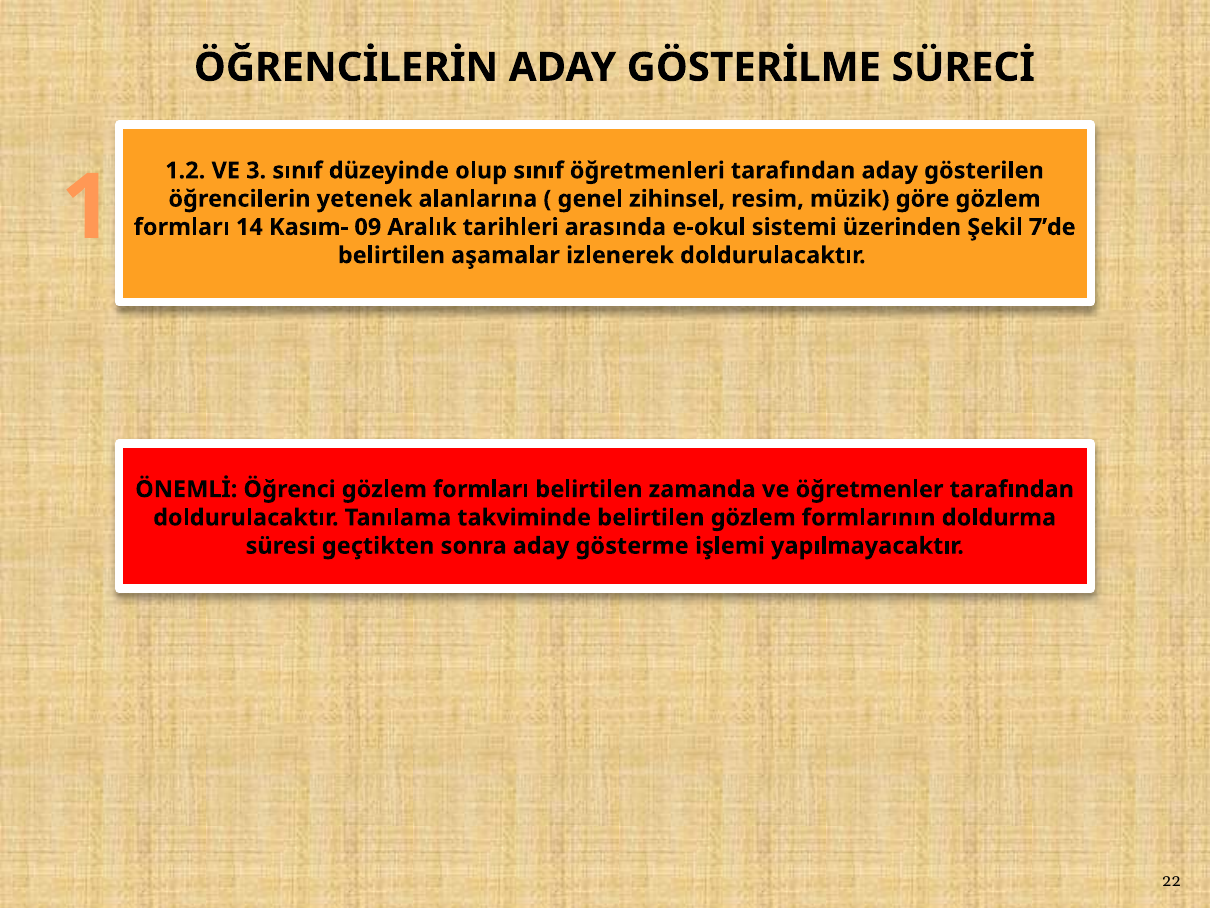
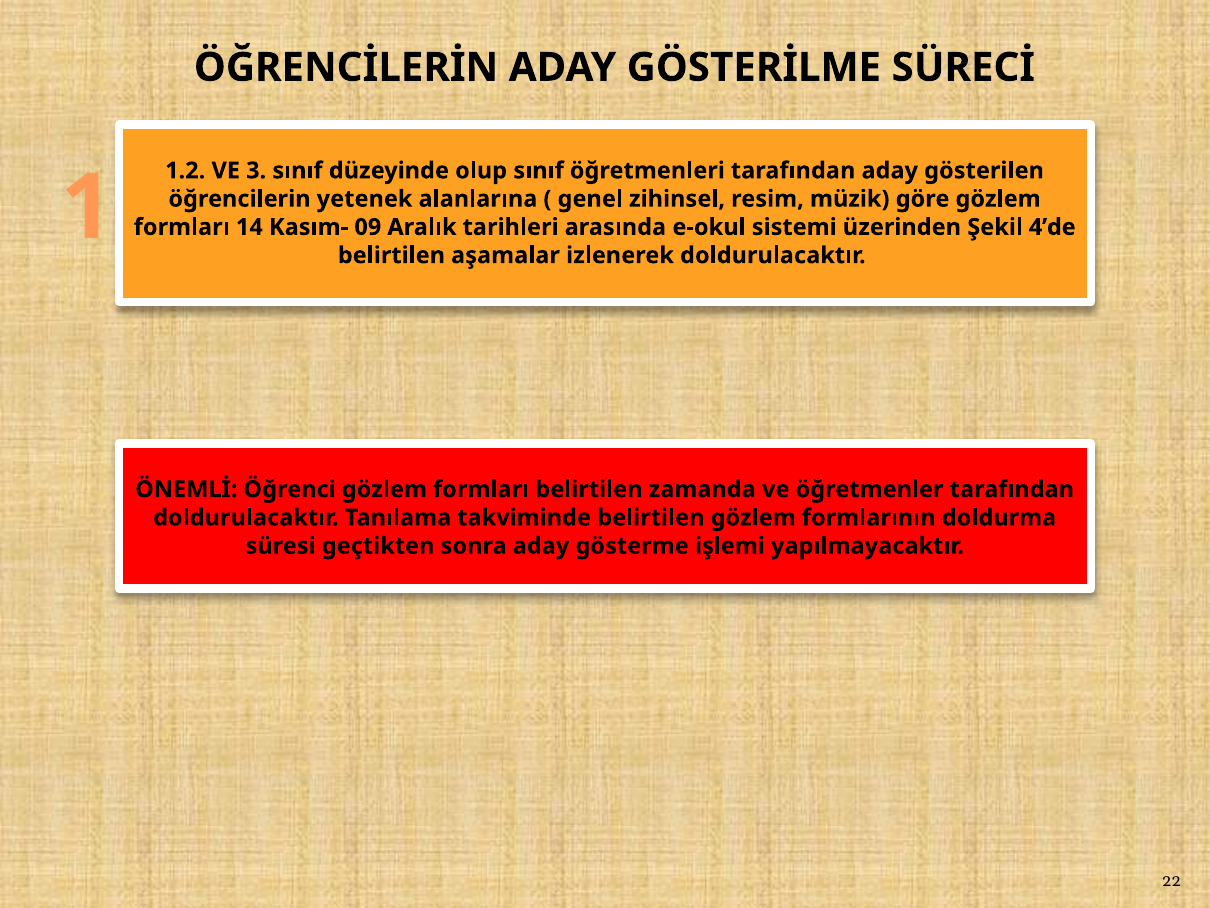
7’de: 7’de -> 4’de (1052, 227)
